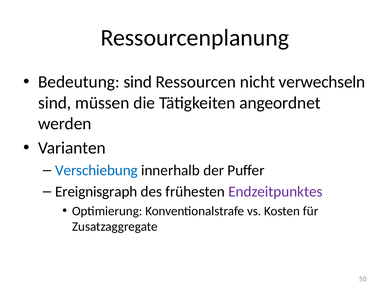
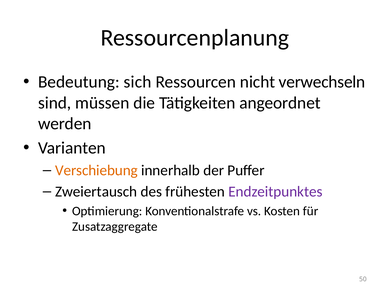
Bedeutung sind: sind -> sich (138, 82)
Verschiebung colour: blue -> orange (96, 170)
Ereignisgraph: Ereignisgraph -> Zweiertausch (96, 191)
